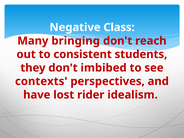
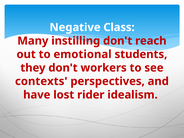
bringing: bringing -> instilling (76, 41)
consistent: consistent -> emotional (83, 54)
imbibed: imbibed -> workers (104, 68)
